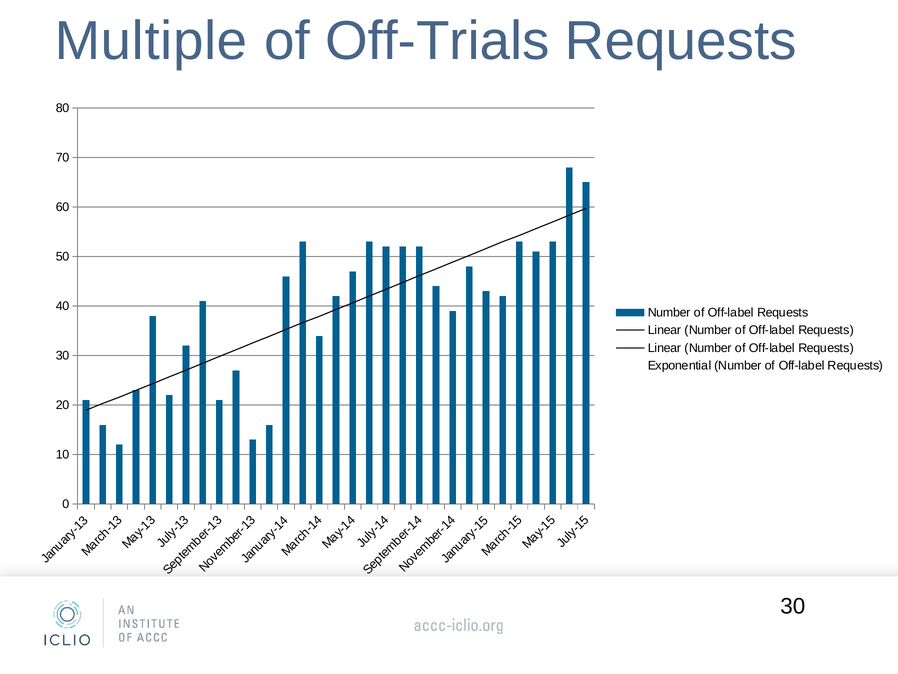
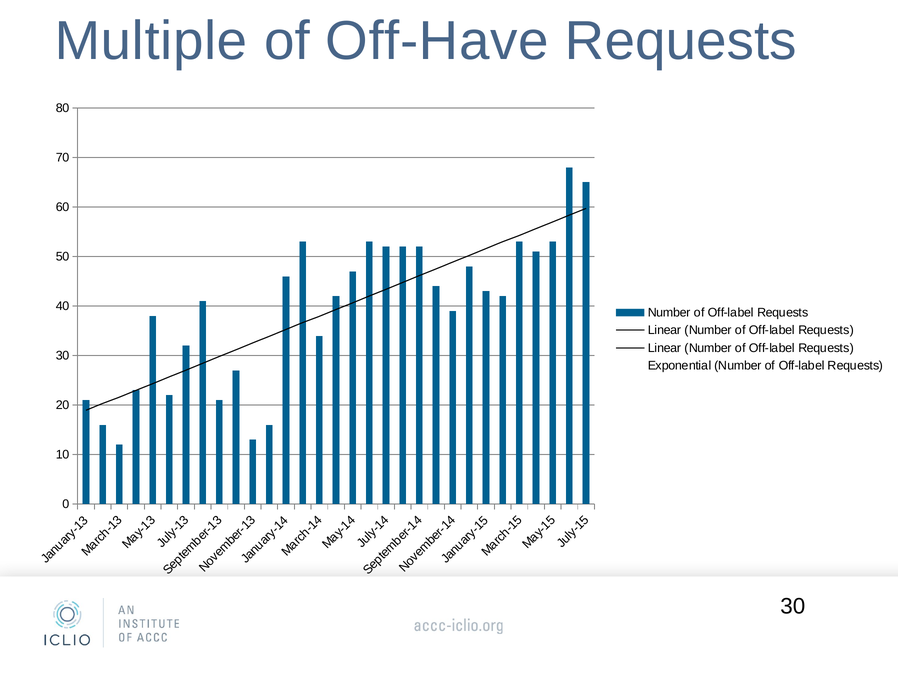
Off-Trials: Off-Trials -> Off-Have (437, 41)
